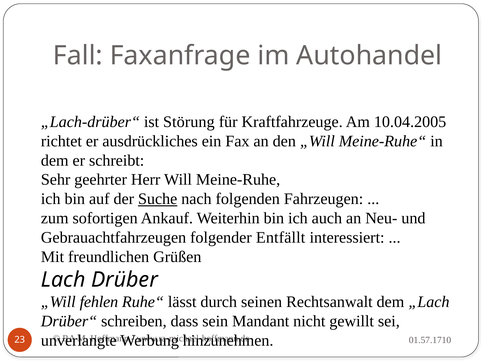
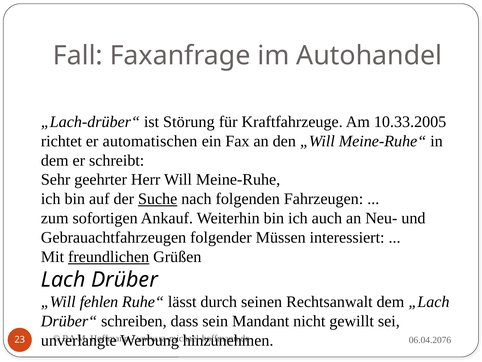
10.04.2005: 10.04.2005 -> 10.33.2005 (410, 122)
ausdrückliches: ausdrückliches -> automatischen (150, 141)
Entfällt: Entfällt -> Müssen (281, 237)
freundlichen underline: none -> present (109, 257)
01.57.1710: 01.57.1710 -> 06.04.2076 (430, 340)
